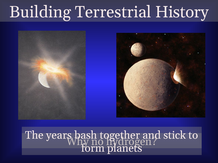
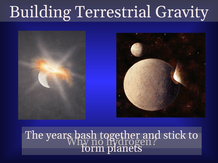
History: History -> Gravity (182, 12)
